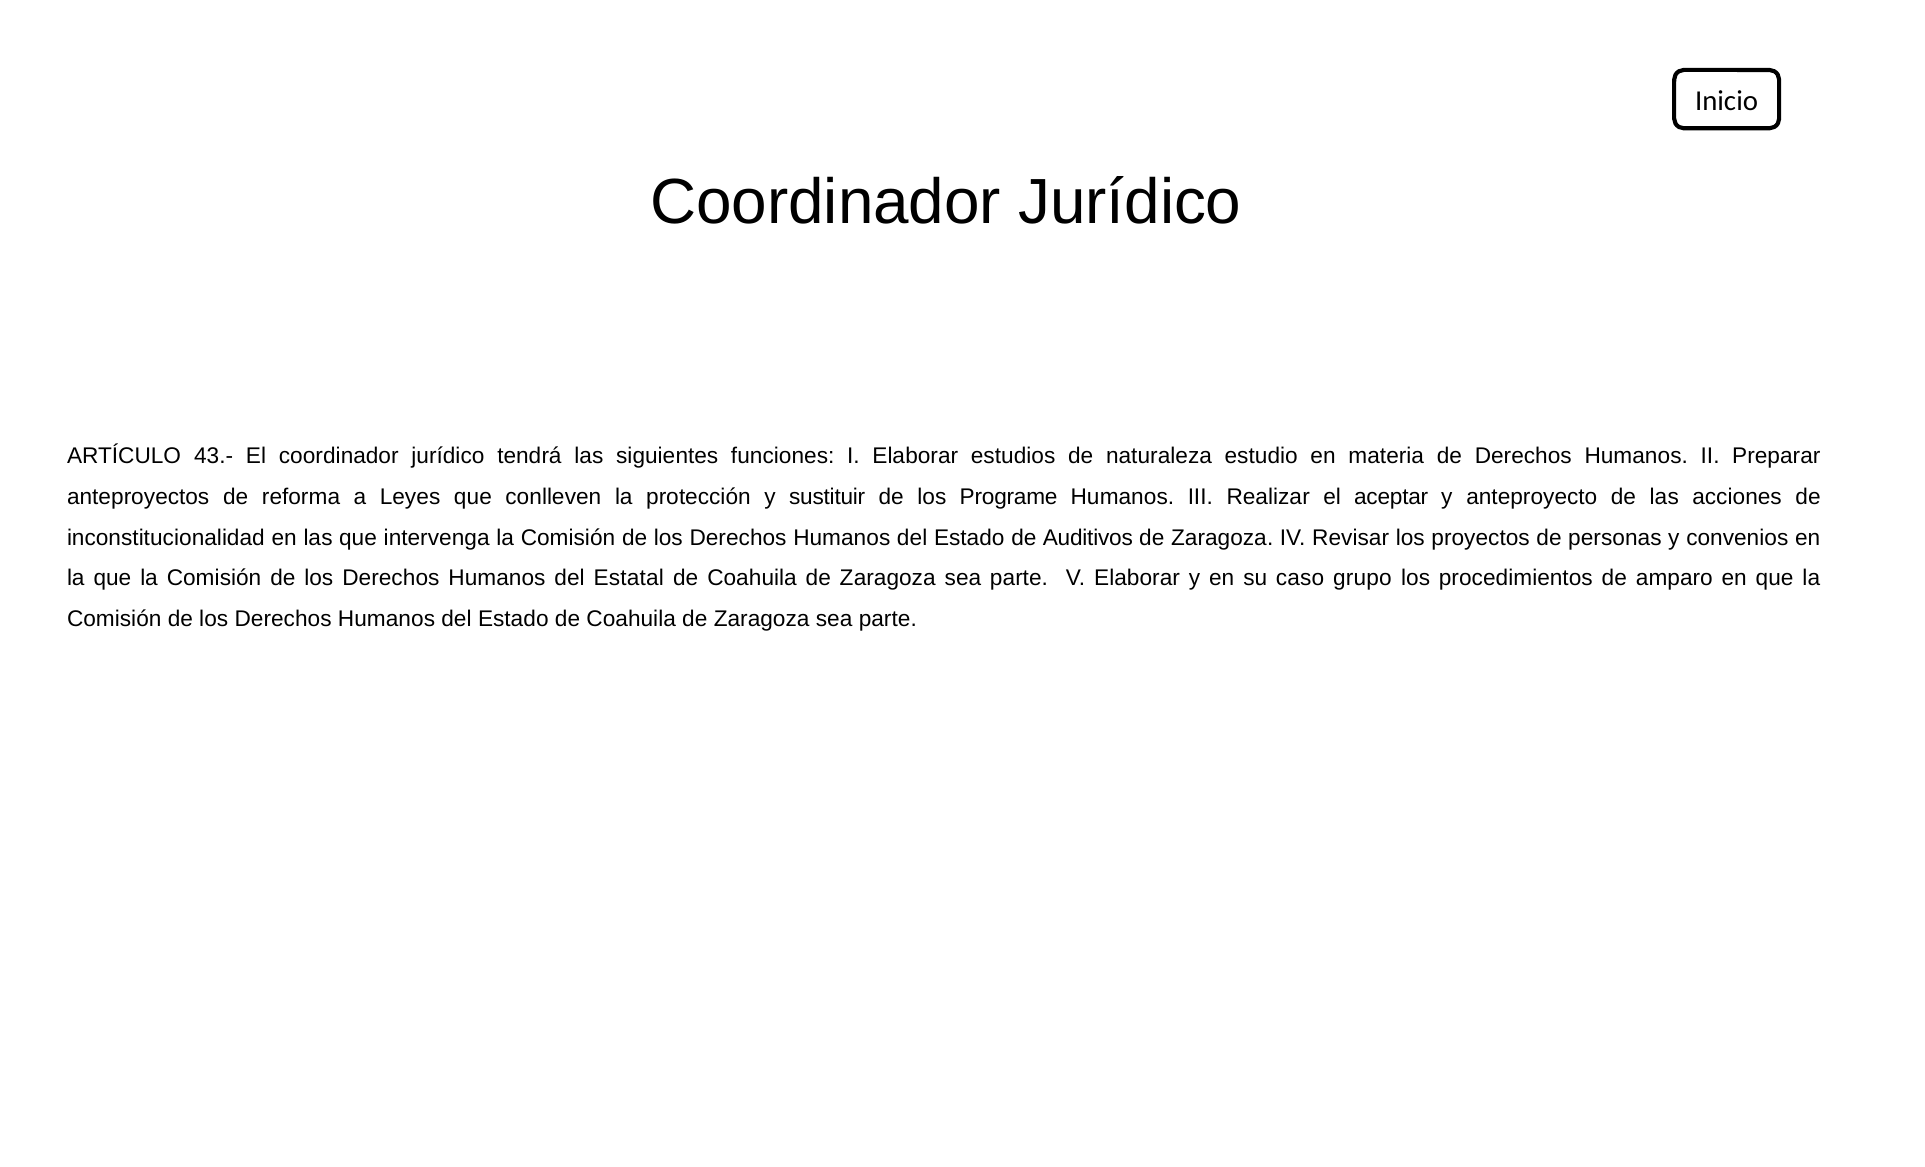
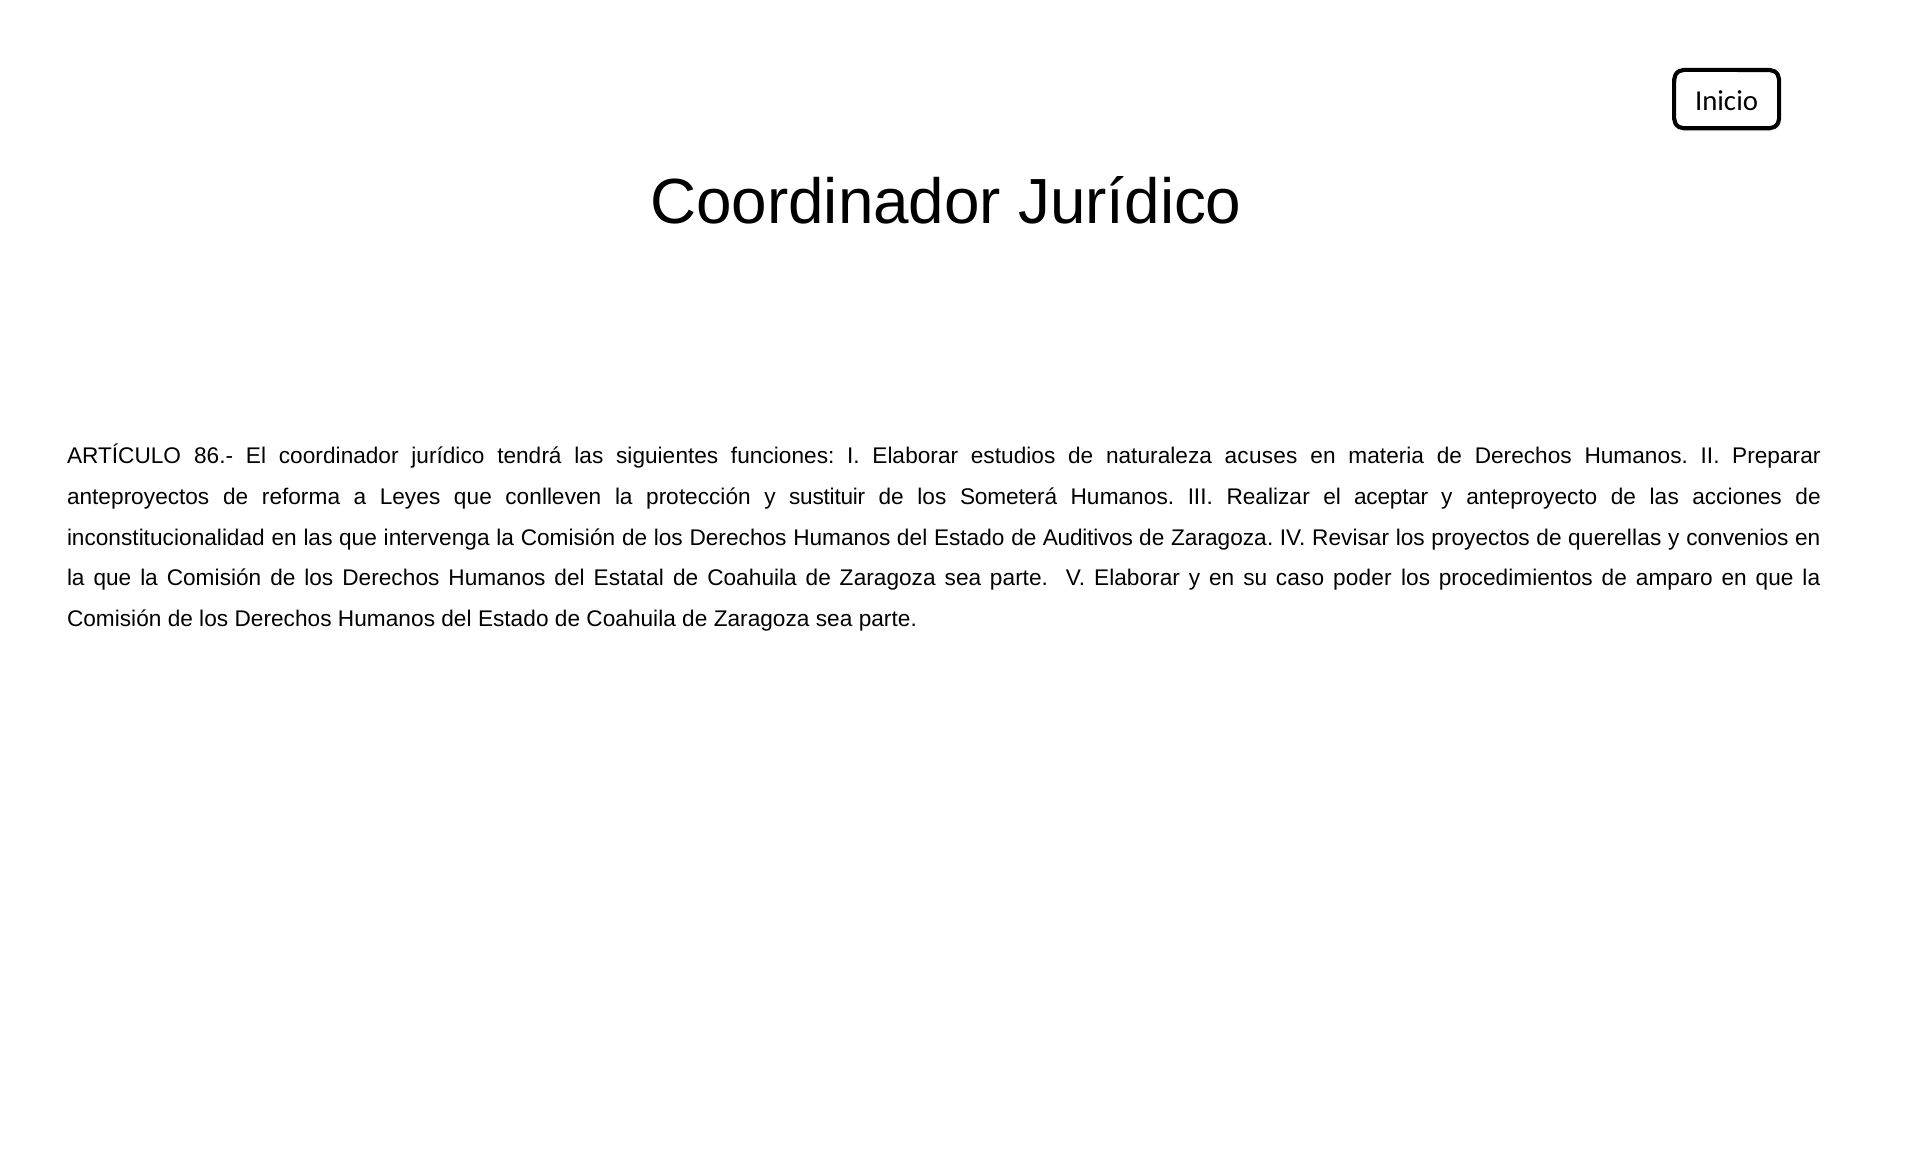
43.-: 43.- -> 86.- (214, 456)
estudio: estudio -> acuses (1261, 456)
Programe: Programe -> Someterá (1009, 497)
personas: personas -> querellas (1615, 538)
grupo: grupo -> poder (1362, 578)
